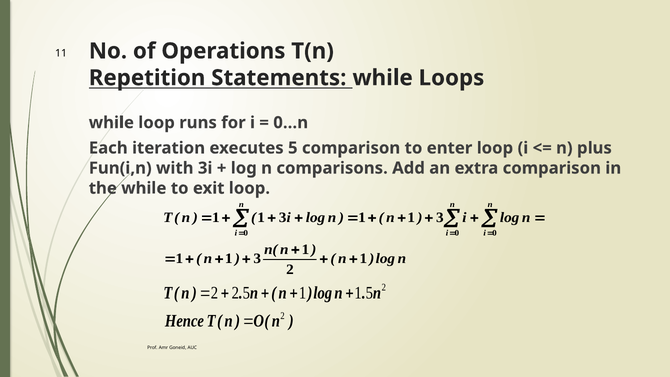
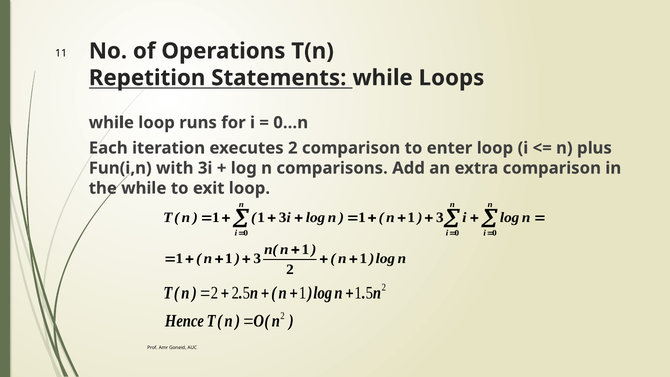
executes 5: 5 -> 2 (293, 148)
